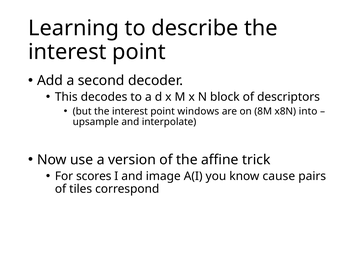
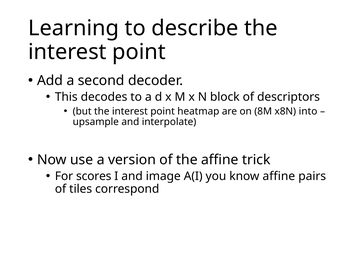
windows: windows -> heatmap (198, 111)
know cause: cause -> affine (279, 176)
